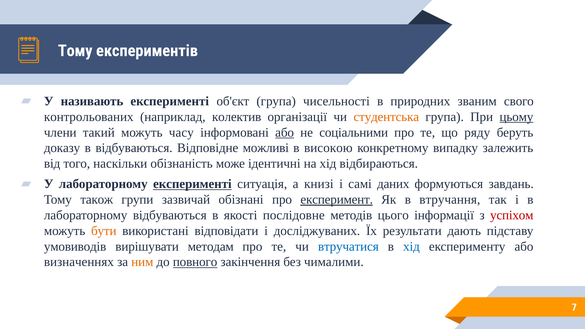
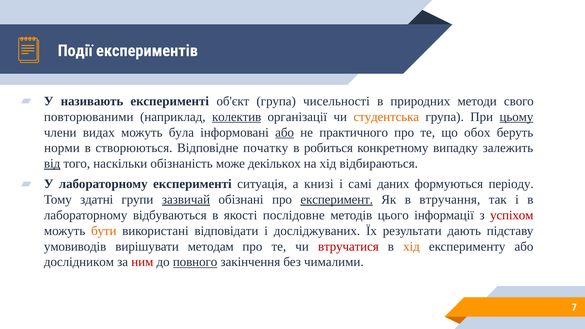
Тому: Тому -> Події (75, 51)
званим: званим -> методи (477, 101)
контрольованих: контрольованих -> повторюваними (89, 117)
колектив underline: none -> present (237, 117)
такий: такий -> видах (99, 132)
часу: часу -> була (181, 132)
соціальними: соціальними -> практичного (354, 132)
ряду: ряду -> обох (477, 132)
доказу: доказу -> норми (62, 148)
в відбуваються: відбуваються -> створюються (134, 148)
можливі: можливі -> початку (266, 148)
високою: високою -> робиться (328, 148)
від underline: none -> present (52, 164)
ідентичні: ідентичні -> декількох (274, 164)
експерименті underline: present -> none (192, 184)
завдань: завдань -> періоду (511, 184)
також: також -> здатні (97, 200)
зазвичай underline: none -> present (186, 200)
втручатися colour: blue -> red (348, 246)
хід colour: blue -> orange (411, 246)
визначеннях: визначеннях -> дослідником (79, 262)
ним colour: orange -> red (142, 262)
